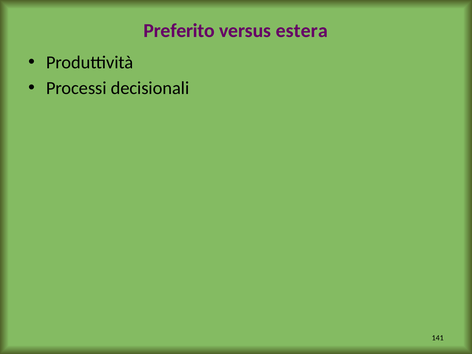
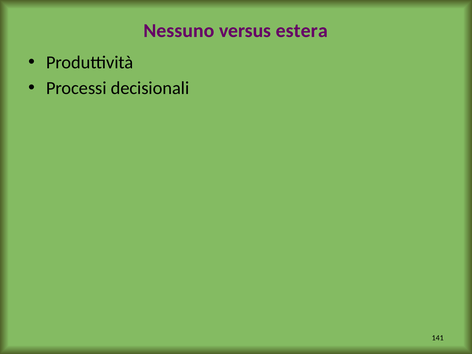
Preferito: Preferito -> Nessuno (179, 31)
